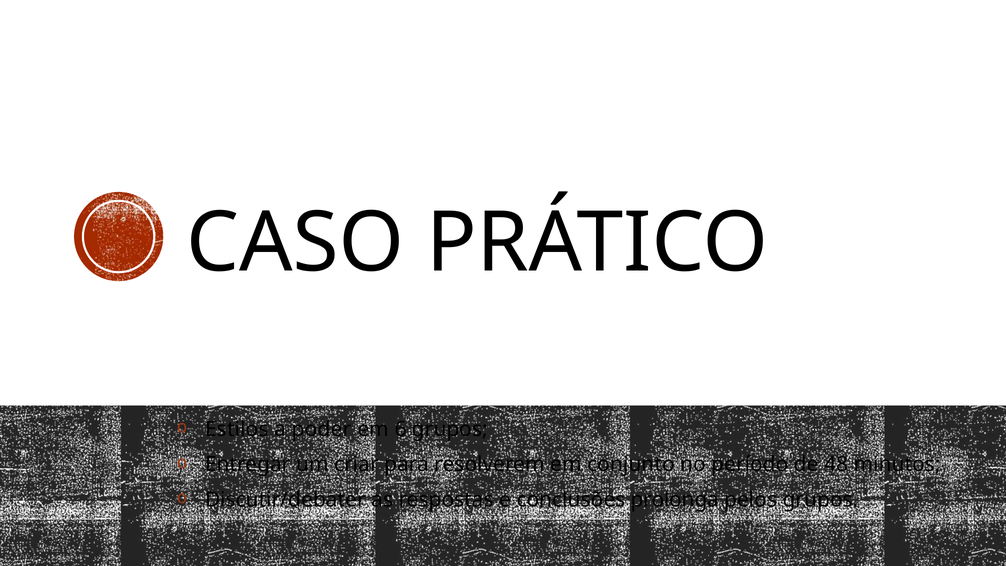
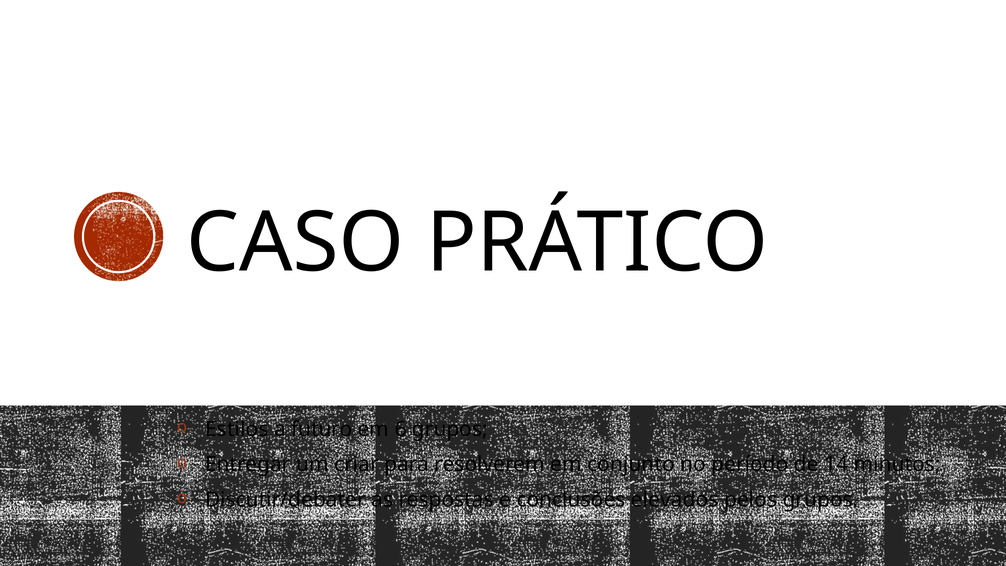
poder: poder -> futuro (322, 429)
48: 48 -> 14 (836, 464)
prolonga: prolonga -> elevados (675, 500)
